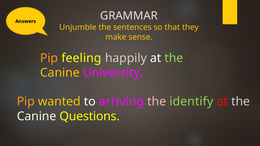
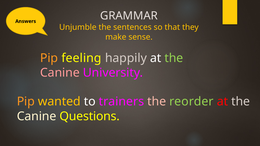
Canine colour: yellow -> pink (60, 73)
arriving: arriving -> trainers (121, 102)
identify: identify -> reorder (191, 102)
